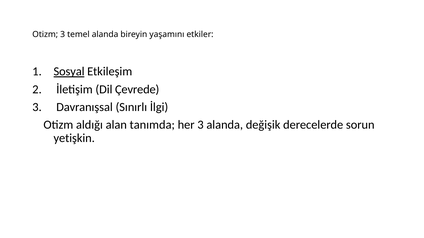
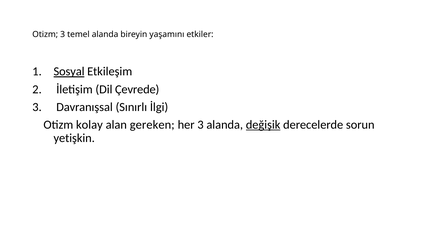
aldığı: aldığı -> kolay (89, 125)
tanımda: tanımda -> gereken (152, 125)
değişik underline: none -> present (263, 125)
